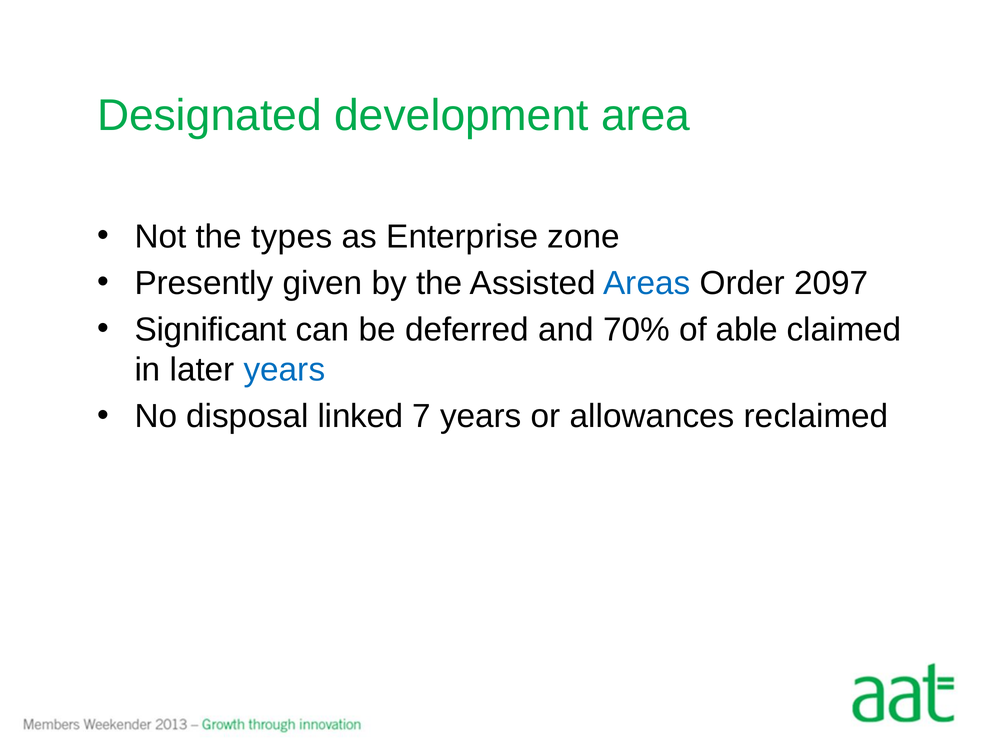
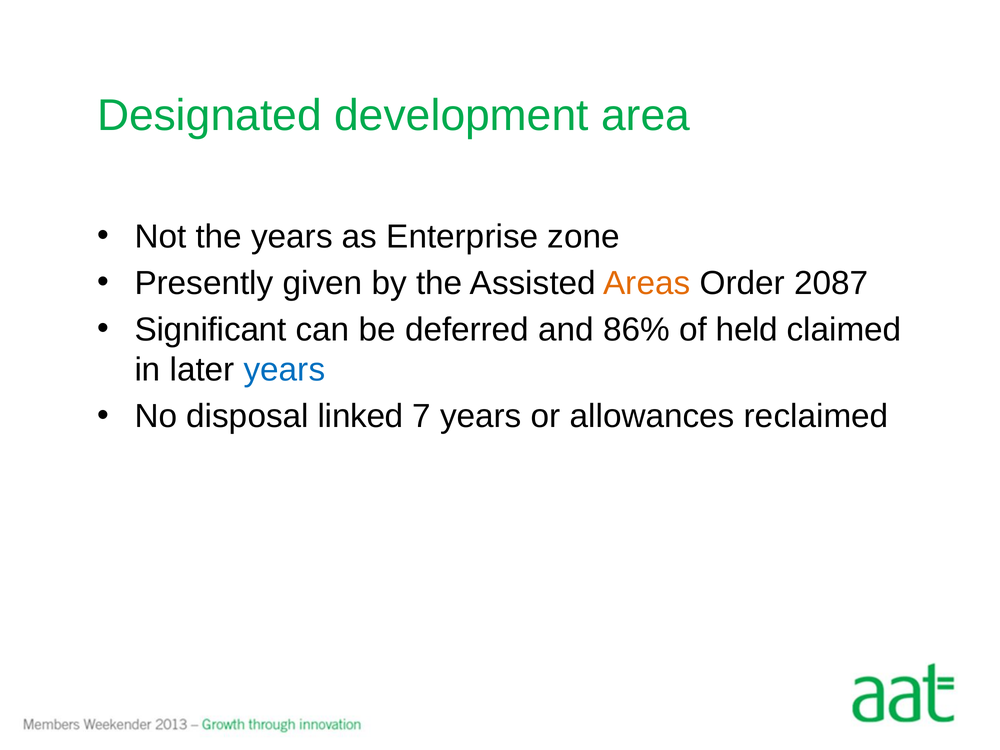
the types: types -> years (292, 237)
Areas colour: blue -> orange (647, 283)
2097: 2097 -> 2087 (831, 283)
70%: 70% -> 86% (636, 330)
able: able -> held (747, 330)
